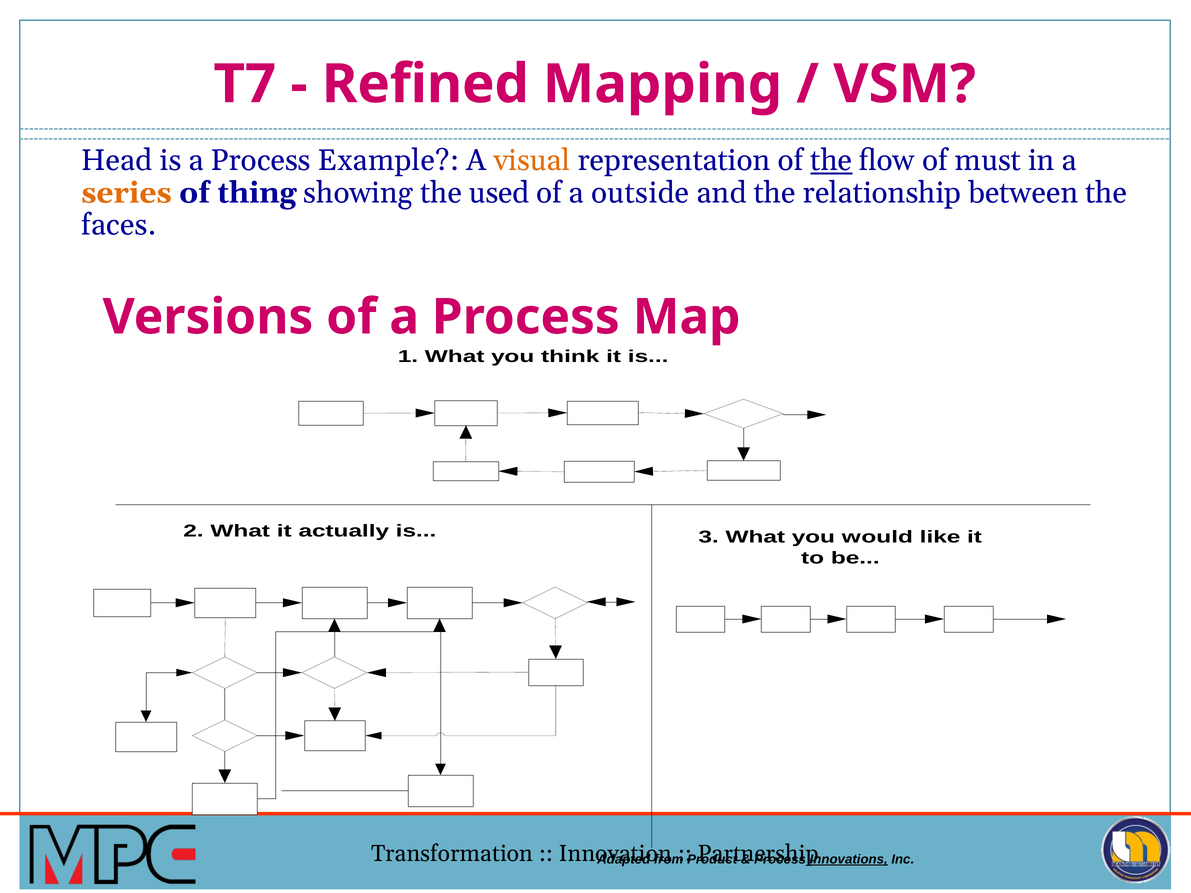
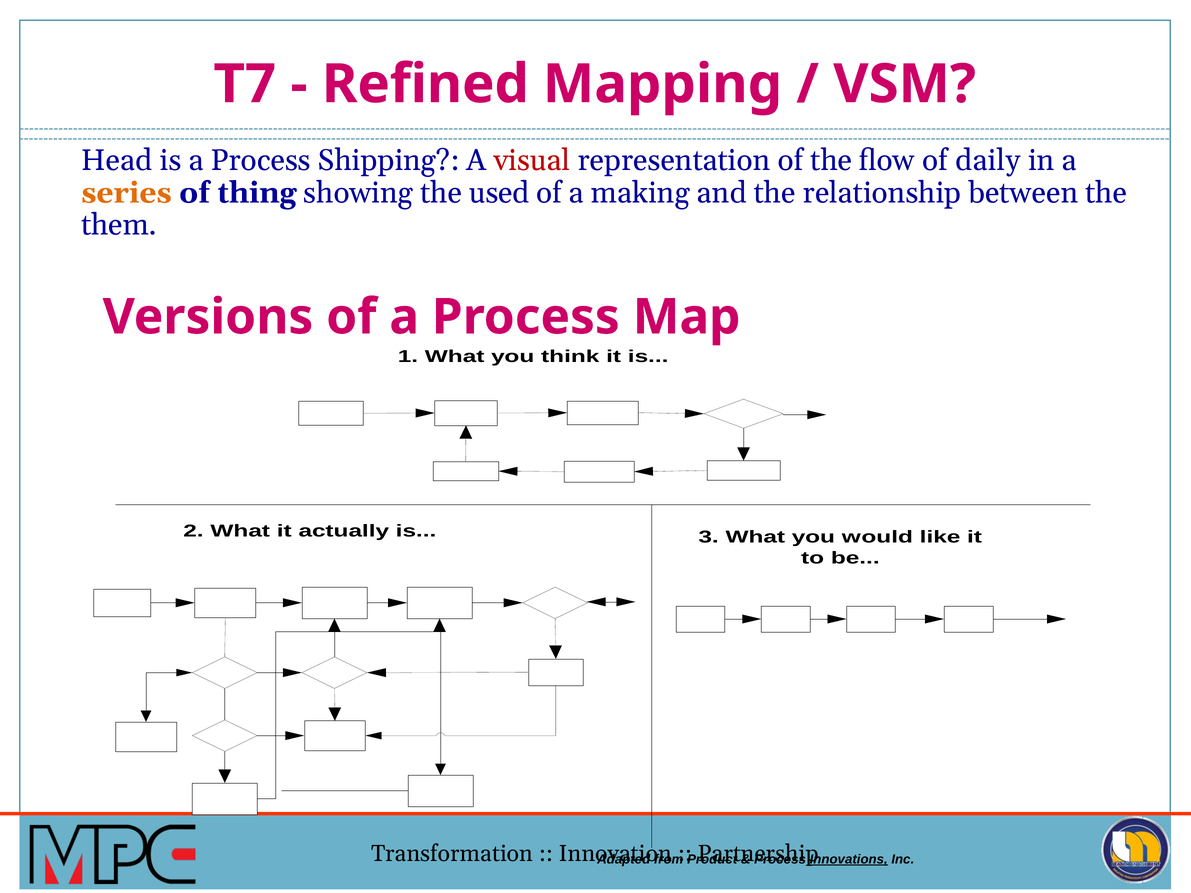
Example: Example -> Shipping (389, 161)
visual colour: orange -> red (532, 161)
the underline: present -> none (831, 161)
must: must -> daily (988, 161)
outside: outside -> making (640, 193)
faces: faces -> them (119, 225)
